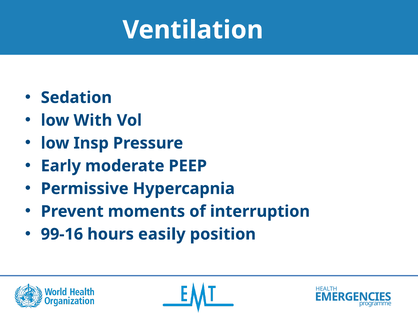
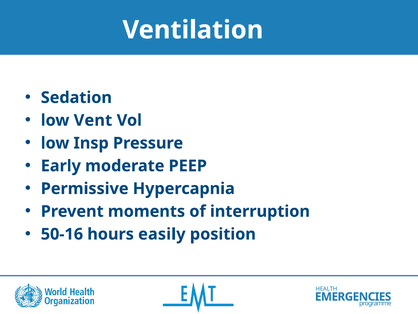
With: With -> Vent (93, 120)
99-16: 99-16 -> 50-16 (62, 234)
